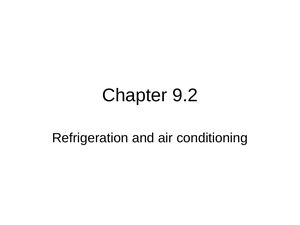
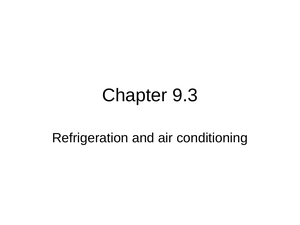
9.2: 9.2 -> 9.3 (185, 95)
